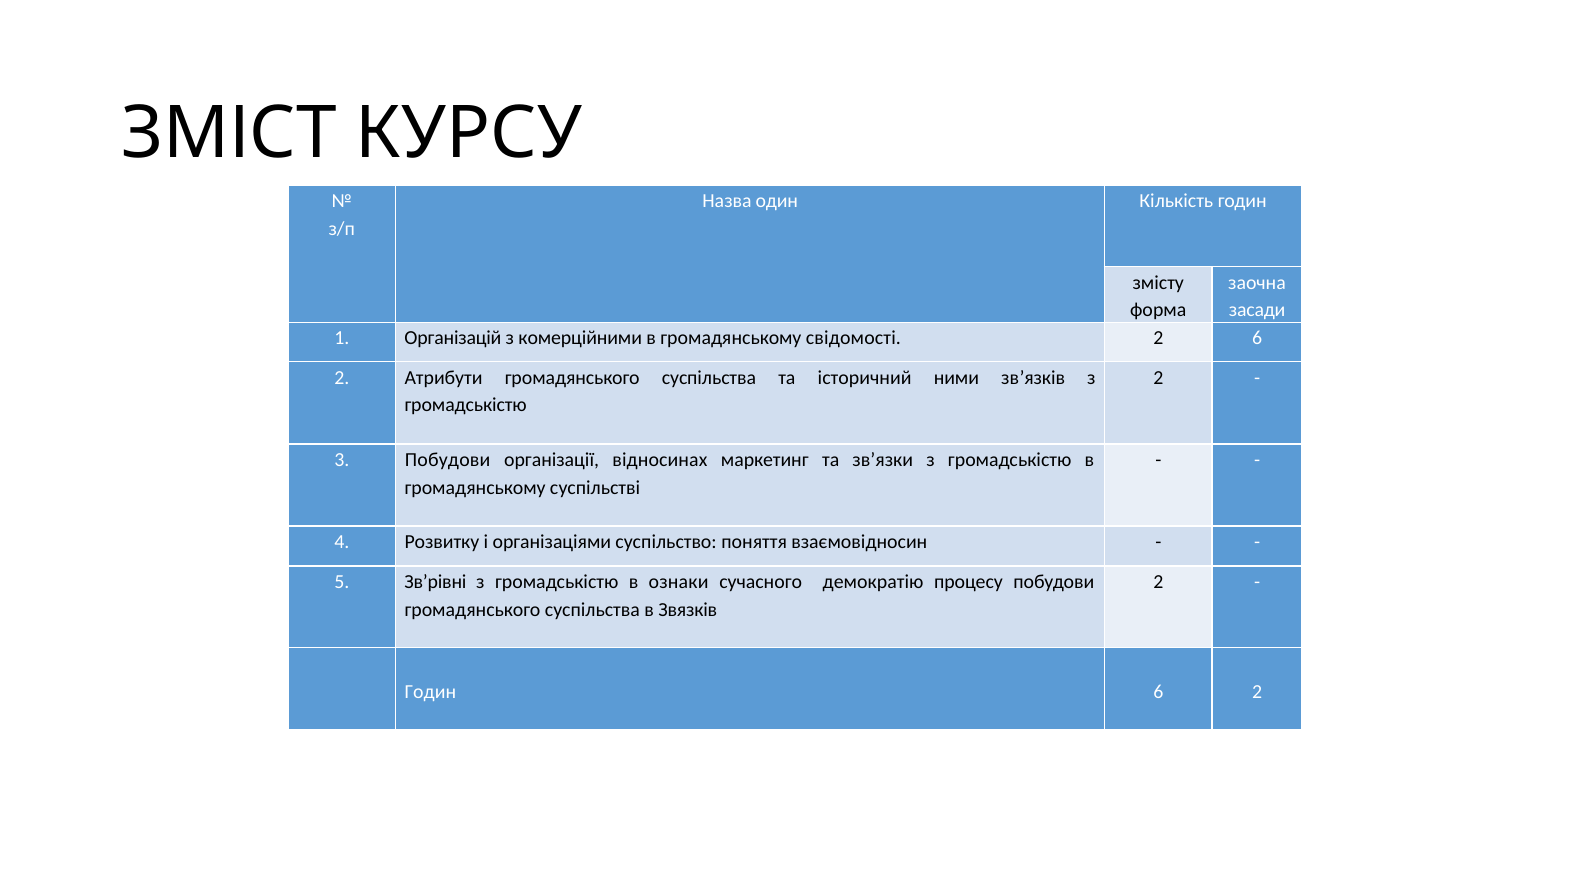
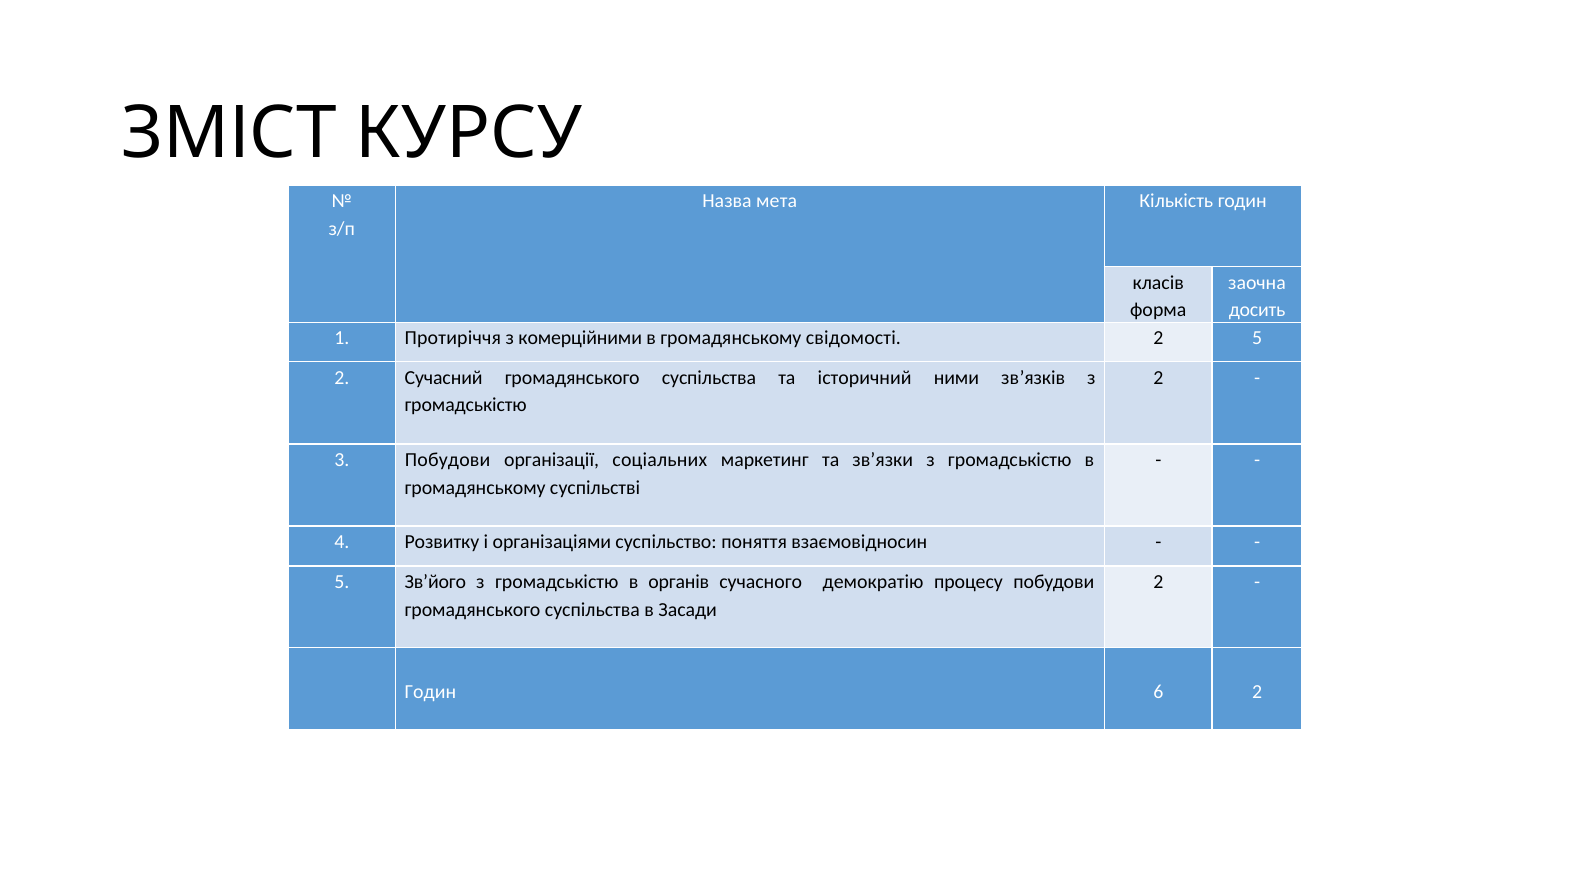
один: один -> мета (777, 201)
змісту: змісту -> класів (1158, 283)
засади: засади -> досить (1257, 311)
Організацій: Організацій -> Протиріччя (453, 338)
2 6: 6 -> 5 (1257, 338)
Атрибути: Атрибути -> Сучасний (444, 378)
відносинах: відносинах -> соціальних (660, 460)
Зв’рівні: Зв’рівні -> Зв’його (435, 582)
ознаки: ознаки -> органів (679, 582)
Звязків: Звязків -> Засади (688, 610)
